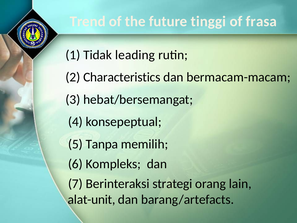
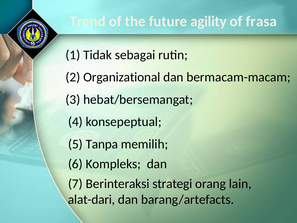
tinggi: tinggi -> agility (209, 21)
leading: leading -> sebagai (135, 55)
Characteristics: Characteristics -> Organizational (122, 77)
alat-unit: alat-unit -> alat-dari (92, 199)
